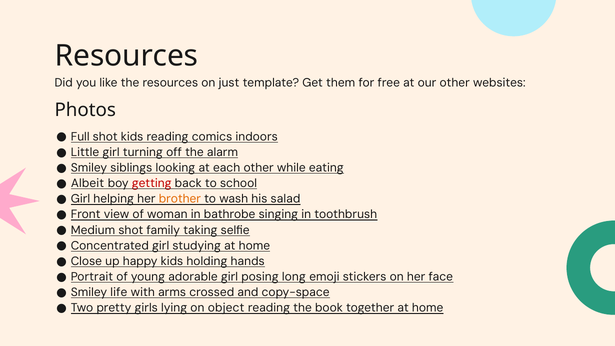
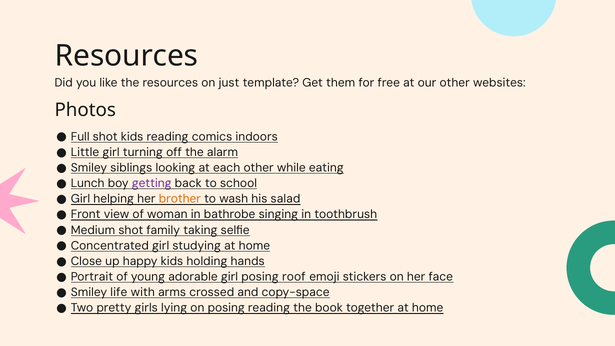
Albeit: Albeit -> Lunch (88, 183)
getting colour: red -> purple (152, 183)
long: long -> roof (294, 277)
on object: object -> posing (226, 308)
